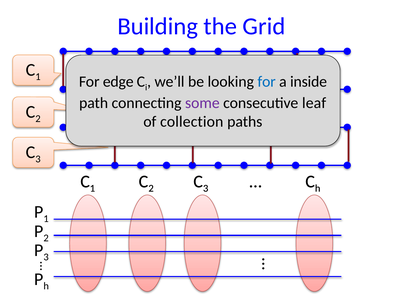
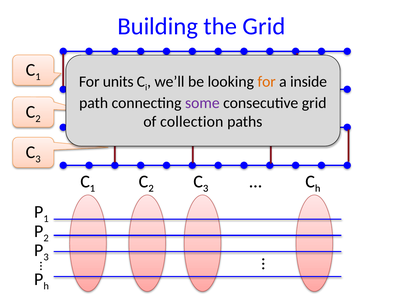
edge: edge -> units (118, 82)
for colour: blue -> orange (267, 82)
consecutive leaf: leaf -> grid (314, 103)
